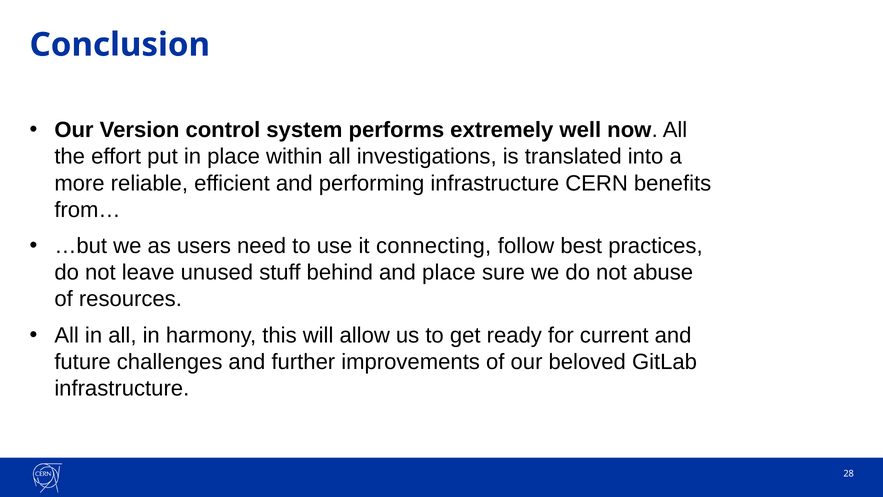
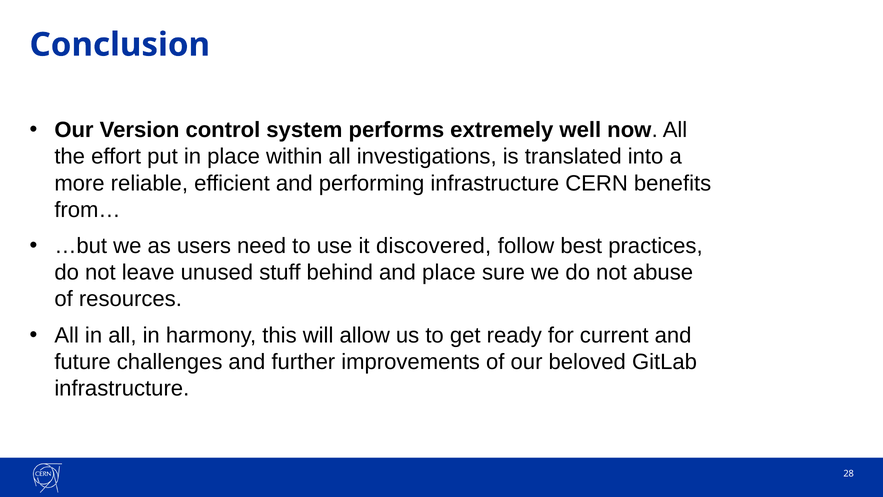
connecting: connecting -> discovered (434, 246)
